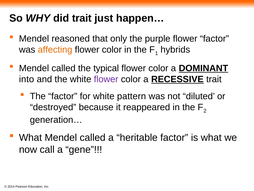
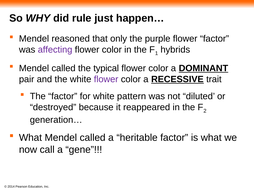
did trait: trait -> rule (82, 18)
affecting colour: orange -> purple (55, 50)
into: into -> pair (27, 79)
